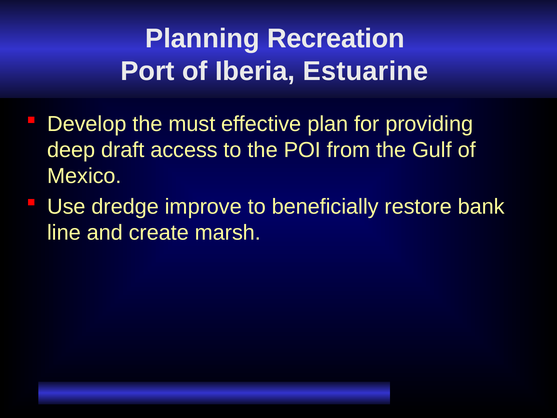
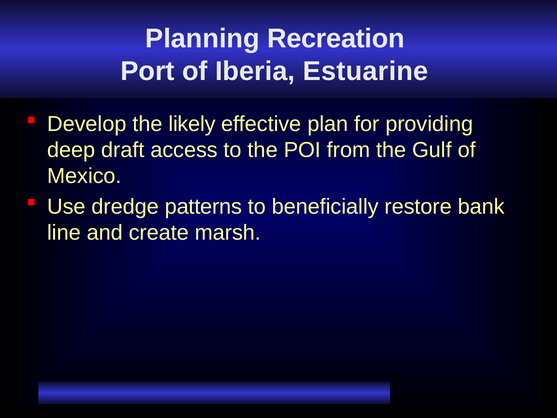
must: must -> likely (192, 124)
improve: improve -> patterns (203, 206)
